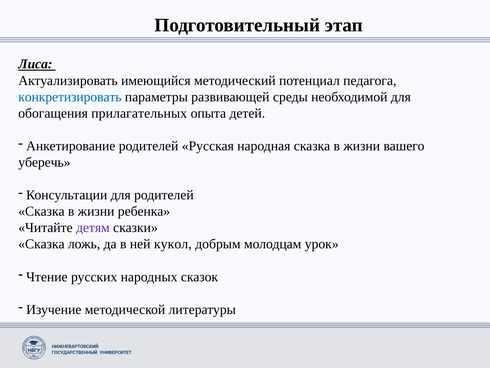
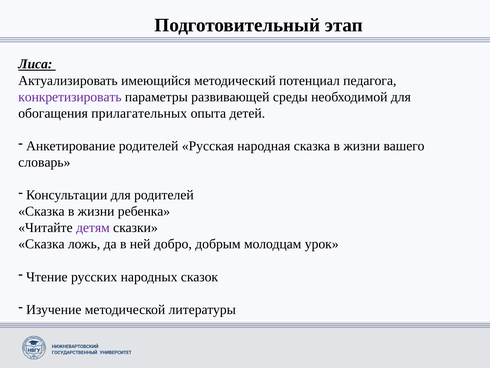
конкретизировать colour: blue -> purple (70, 97)
уберечь: уберечь -> словарь (44, 162)
кукол: кукол -> добро (173, 244)
